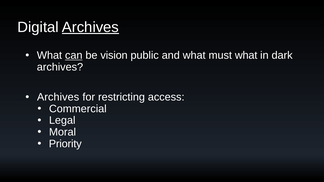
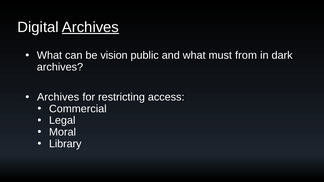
can underline: present -> none (74, 55)
must what: what -> from (246, 55)
Priority: Priority -> Library (65, 144)
